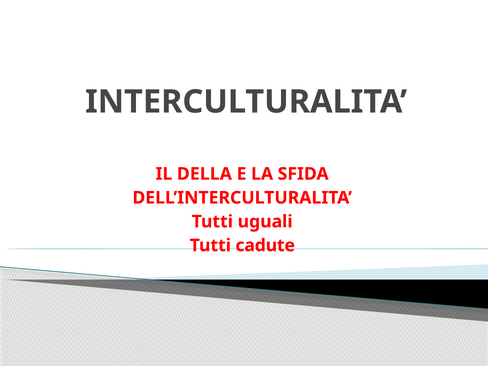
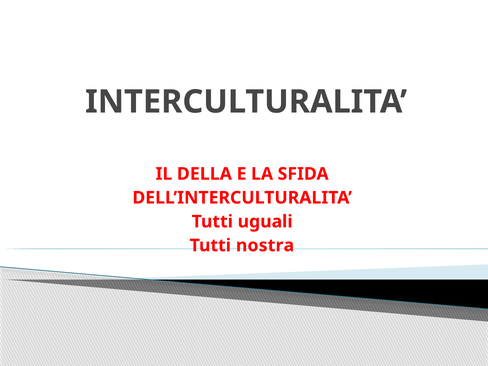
cadute: cadute -> nostra (265, 245)
